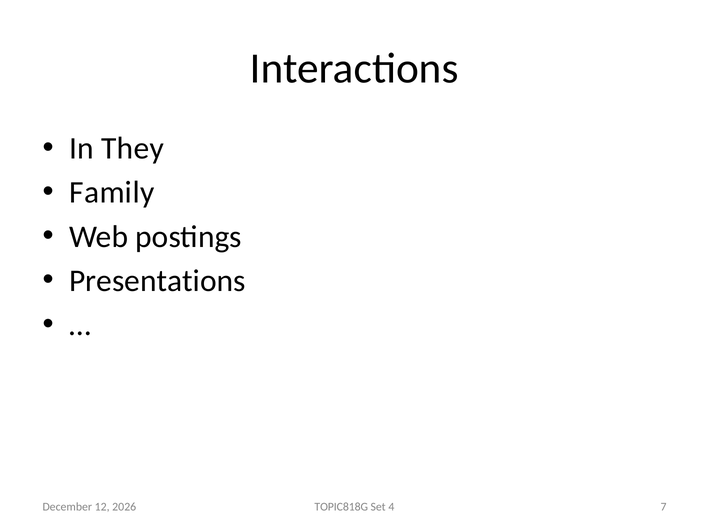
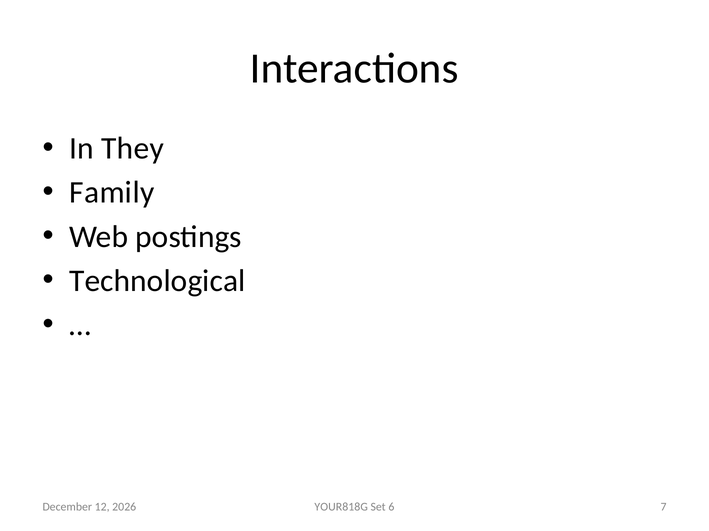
Presentations: Presentations -> Technological (157, 281)
TOPIC818G: TOPIC818G -> YOUR818G (341, 508)
4: 4 -> 6 (391, 508)
